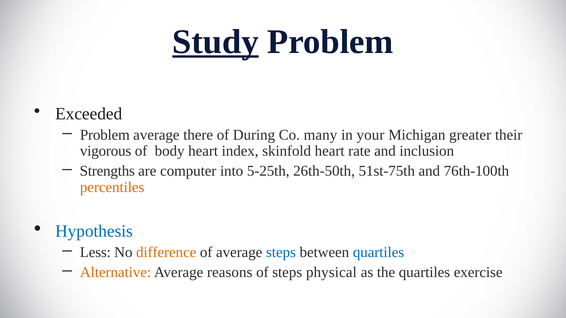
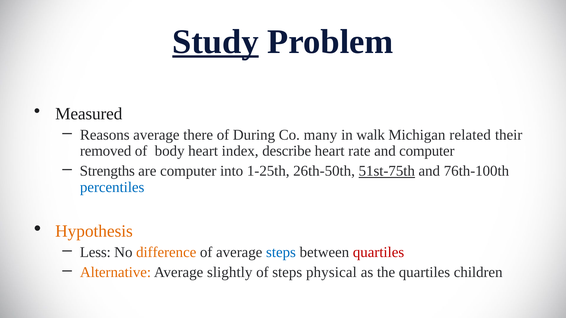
Exceeded: Exceeded -> Measured (89, 114)
Problem: Problem -> Reasons (105, 135)
your: your -> walk (371, 135)
greater: greater -> related (470, 135)
vigorous: vigorous -> removed (106, 151)
skinfold: skinfold -> describe (287, 151)
and inclusion: inclusion -> computer (427, 151)
5-25th: 5-25th -> 1-25th (268, 171)
51st-75th underline: none -> present (387, 171)
percentiles colour: orange -> blue (112, 187)
Hypothesis colour: blue -> orange (94, 232)
quartiles colour: blue -> red (379, 253)
reasons: reasons -> slightly (230, 273)
exercise: exercise -> children (478, 273)
